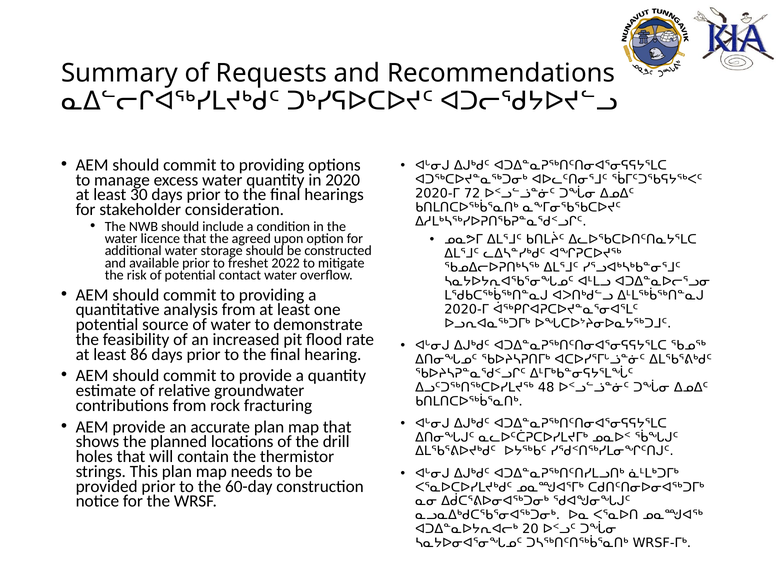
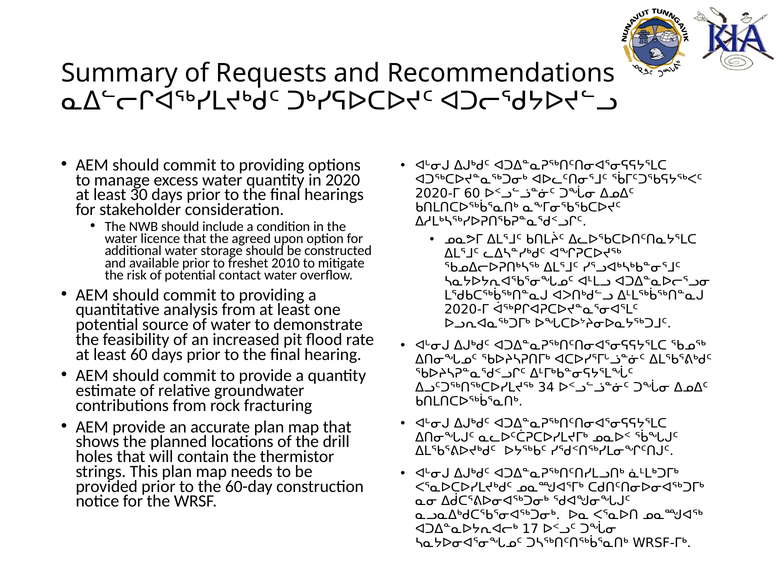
2020-ᒥ 72: 72 -> 60 (472, 194)
2022: 2022 -> 2010 (286, 263)
least 86: 86 -> 60 (139, 354)
48: 48 -> 34 (546, 387)
20: 20 -> 17 (530, 529)
